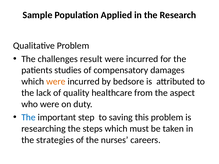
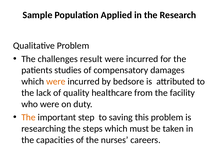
aspect: aspect -> facility (182, 93)
The colour: blue -> orange (28, 118)
strategies: strategies -> capacities (55, 140)
